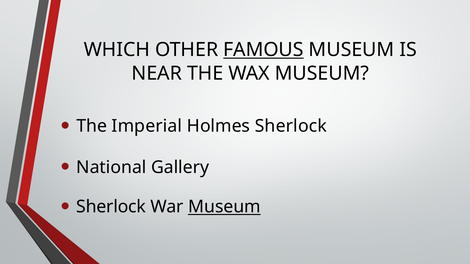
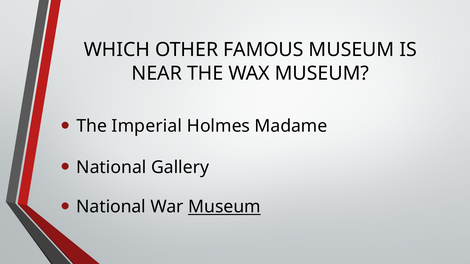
FAMOUS underline: present -> none (263, 50)
Holmes Sherlock: Sherlock -> Madame (291, 126)
Sherlock: Sherlock -> National (111, 207)
